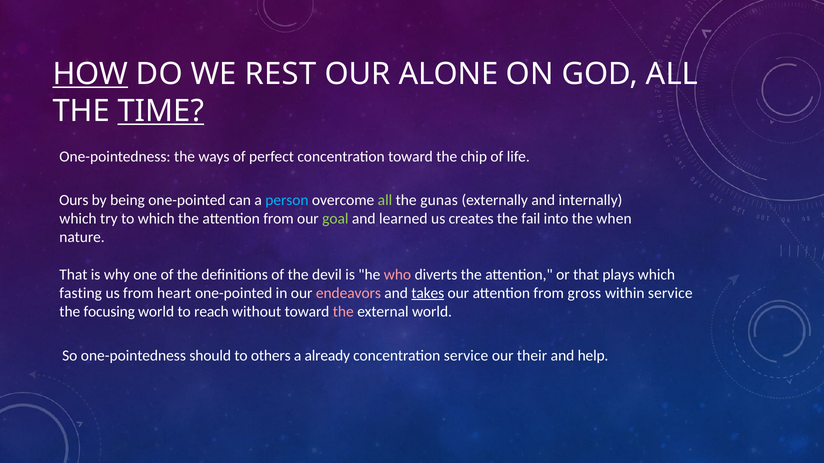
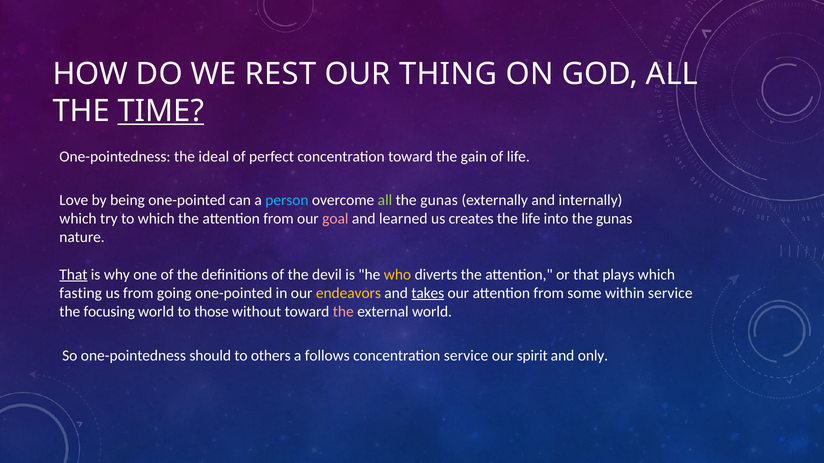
HOW underline: present -> none (90, 74)
ALONE: ALONE -> THING (448, 74)
ways: ways -> ideal (214, 157)
chip: chip -> gain (474, 157)
Ours: Ours -> Love (74, 201)
goal colour: light green -> pink (335, 219)
the fail: fail -> life (531, 219)
into the when: when -> gunas (614, 219)
That underline: none -> present (73, 275)
who colour: pink -> yellow (398, 275)
heart: heart -> going (174, 293)
endeavors colour: pink -> yellow (348, 293)
gross: gross -> some (584, 293)
reach: reach -> those (211, 312)
already: already -> follows (327, 356)
their: their -> spirit (532, 356)
help: help -> only (593, 356)
